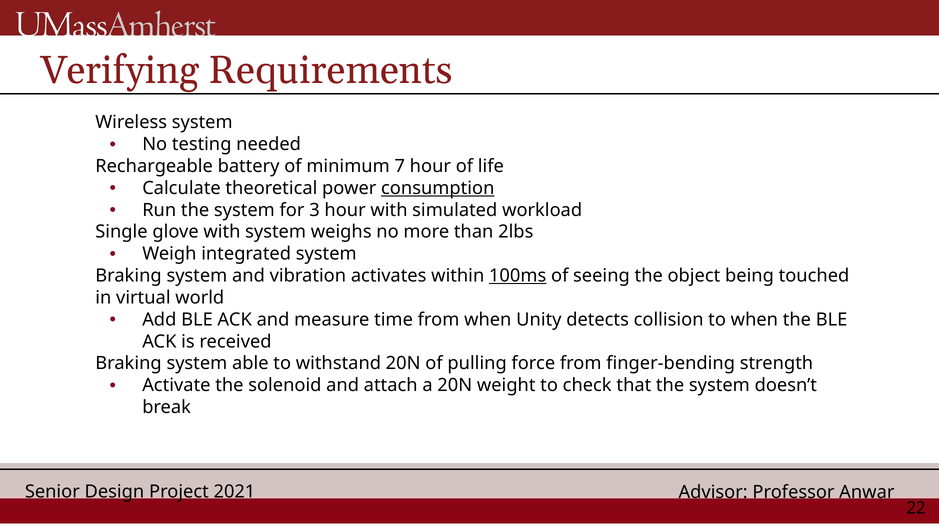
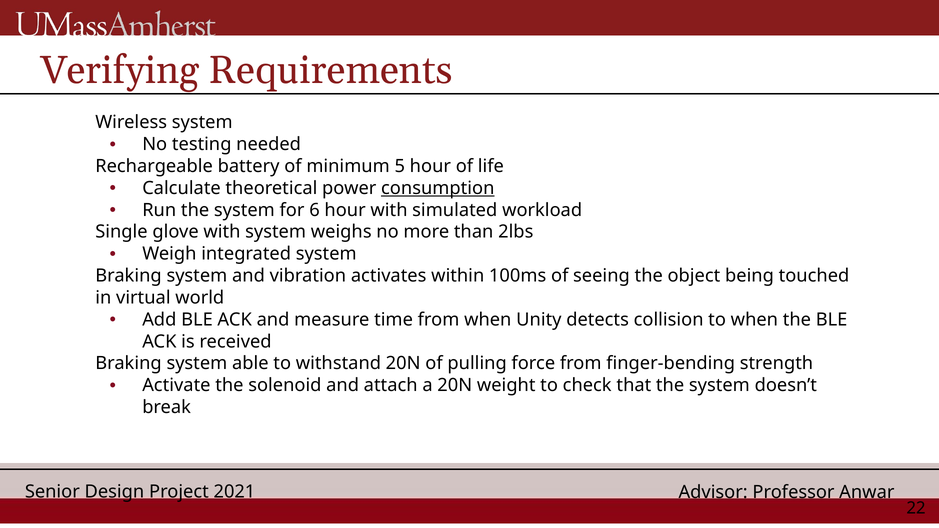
7: 7 -> 5 (400, 166)
3: 3 -> 6 (315, 210)
100ms underline: present -> none (518, 276)
